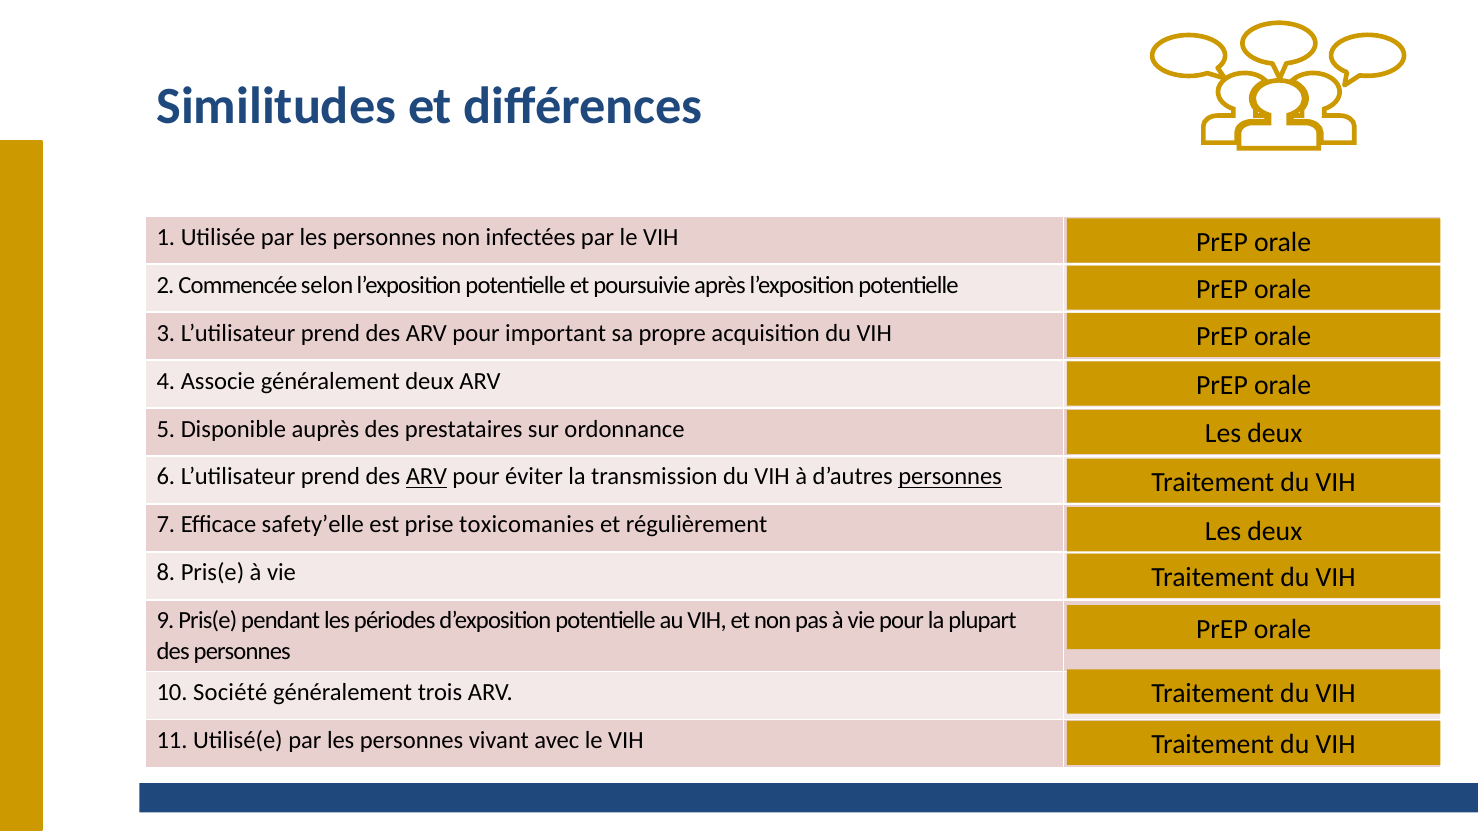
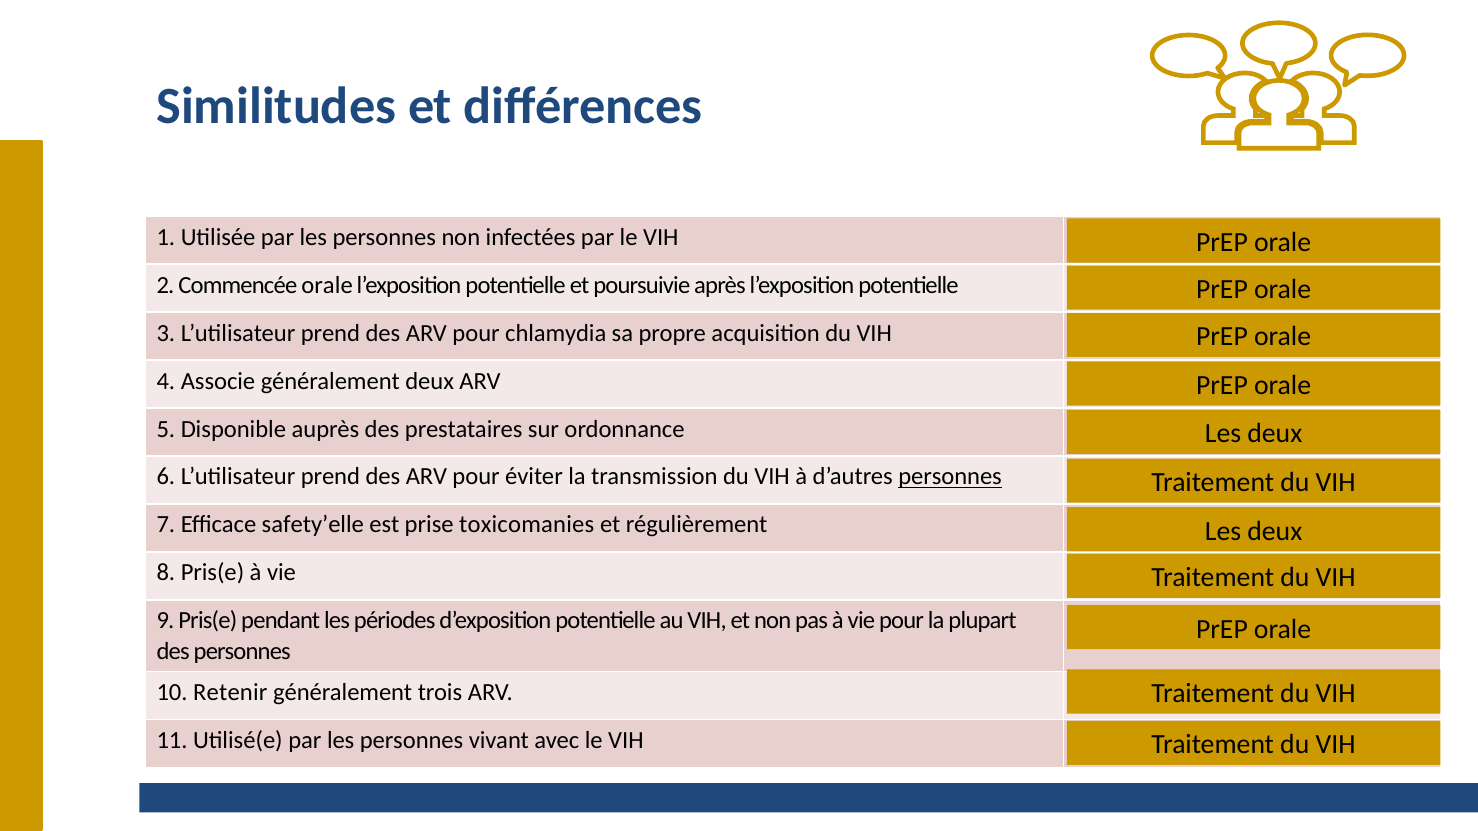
Commencée selon: selon -> orale (327, 285)
important: important -> chlamydia (556, 333)
ARV underline: present -> none (426, 477)
Société: Société -> Retenir (230, 692)
